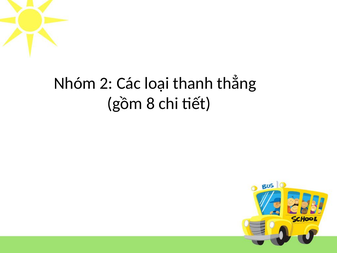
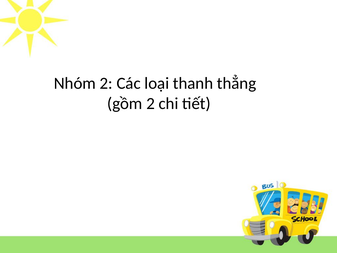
gồm 8: 8 -> 2 (151, 103)
